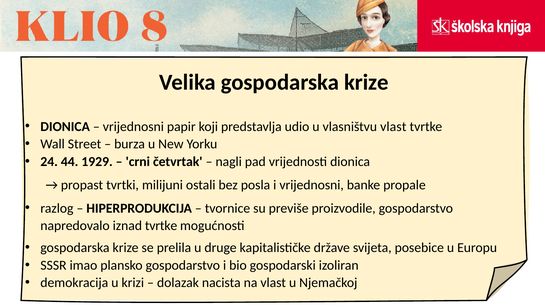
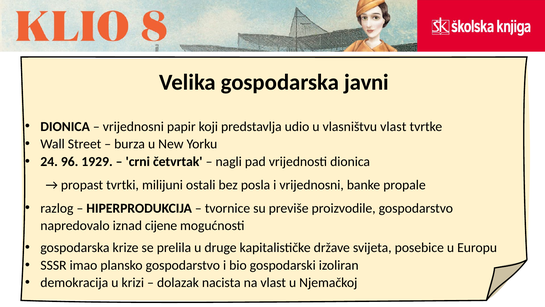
Velika gospodarska krize: krize -> javni (366, 82)
44: 44 -> 96 (70, 161)
iznad tvrtke: tvrtke -> cijene (161, 225)
